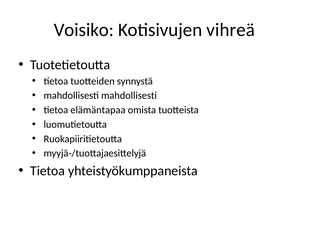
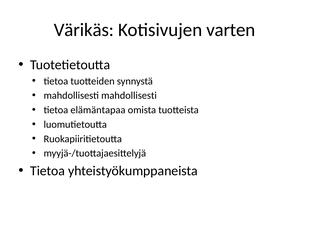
Voisiko: Voisiko -> Värikäs (84, 30)
vihreä: vihreä -> varten (231, 30)
